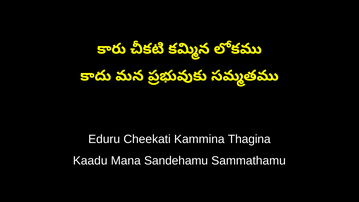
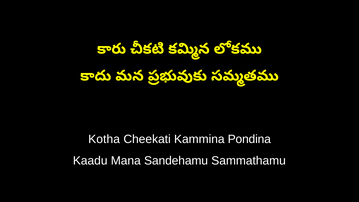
Eduru: Eduru -> Kotha (104, 139)
Thagina: Thagina -> Pondina (249, 139)
